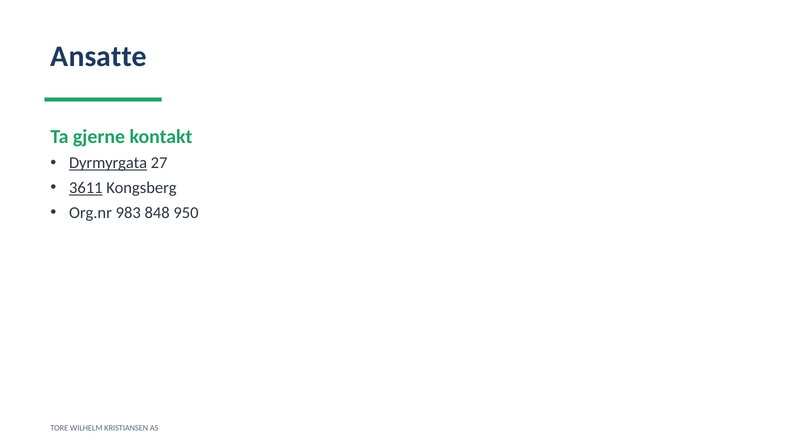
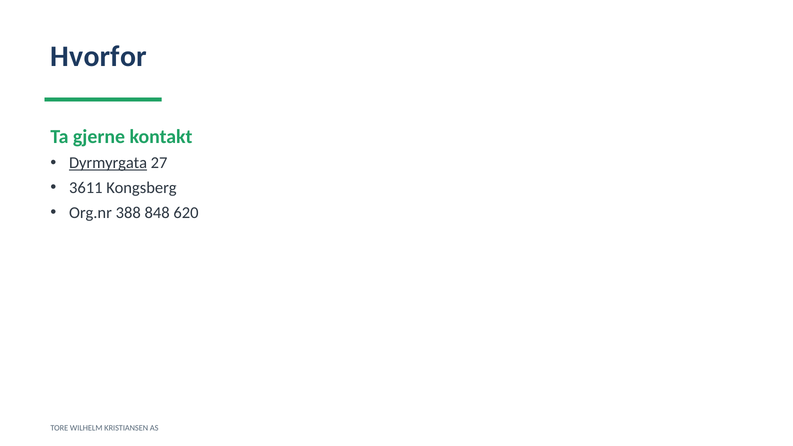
Ansatte: Ansatte -> Hvorfor (99, 57)
3611 underline: present -> none (86, 188)
983: 983 -> 388 (128, 213)
950: 950 -> 620 (186, 213)
